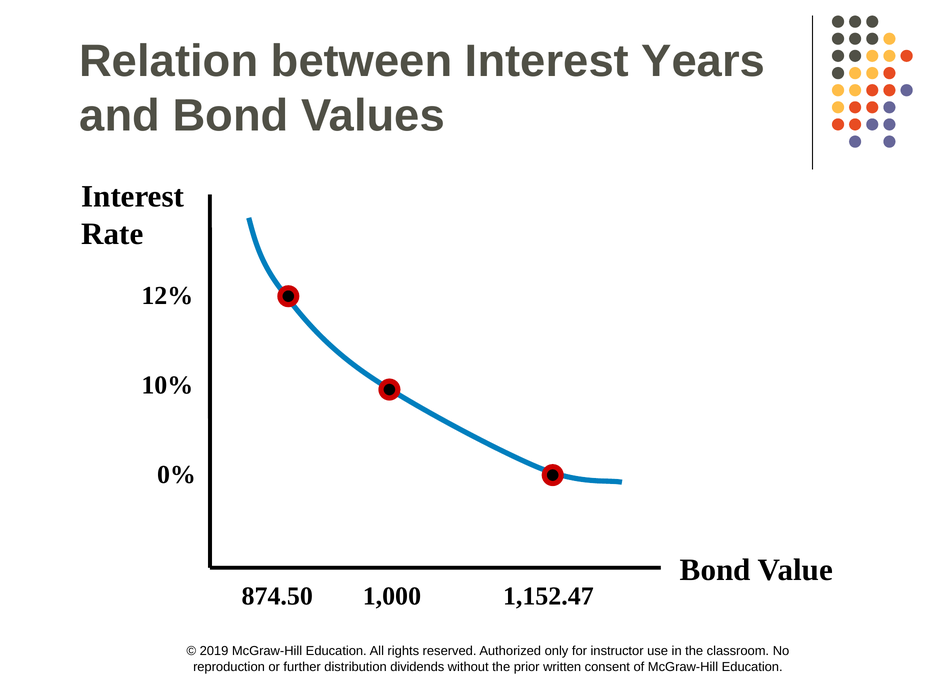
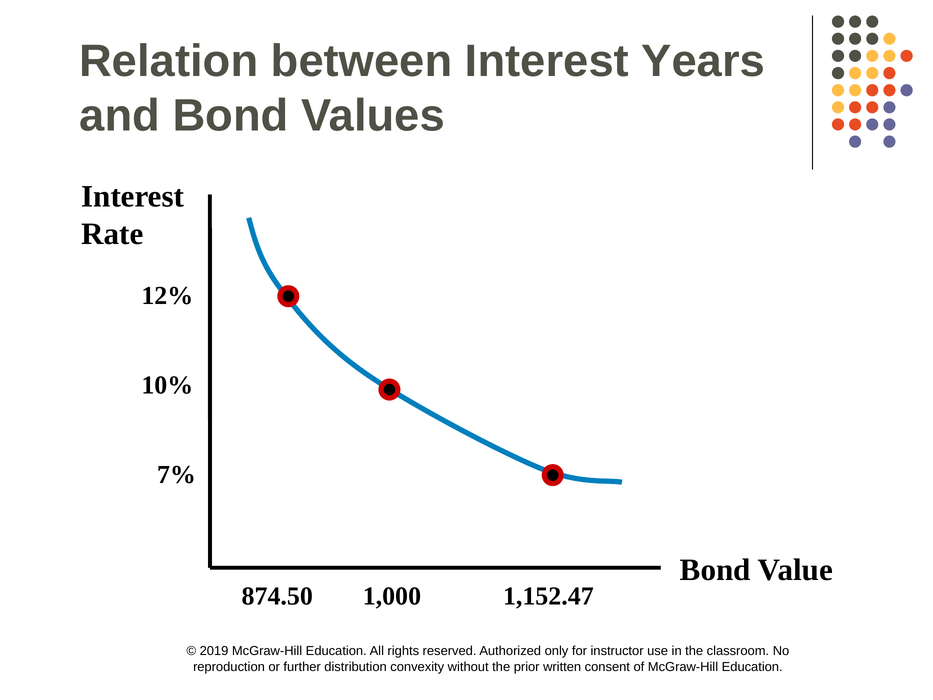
0%: 0% -> 7% (176, 474)
dividends: dividends -> convexity (417, 666)
